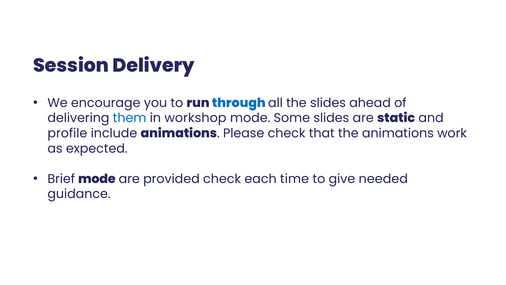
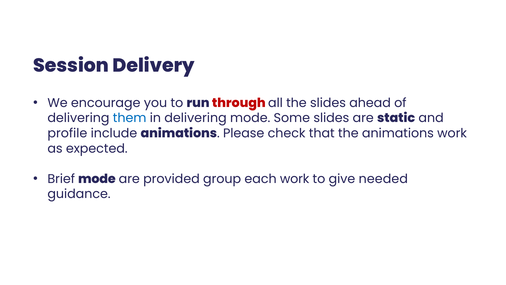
through colour: blue -> red (239, 103)
in workshop: workshop -> delivering (196, 118)
provided check: check -> group (222, 179)
each time: time -> work (295, 179)
